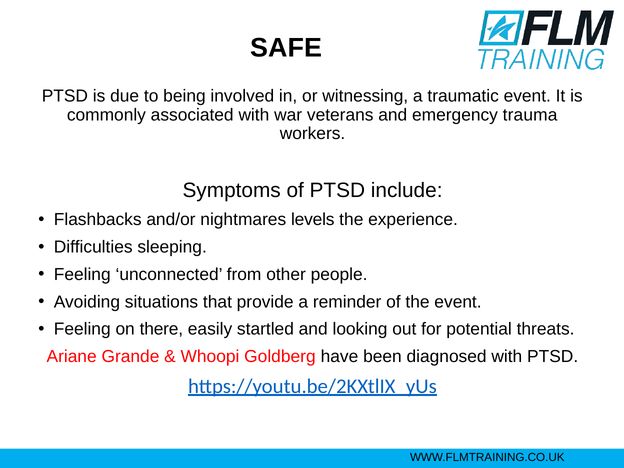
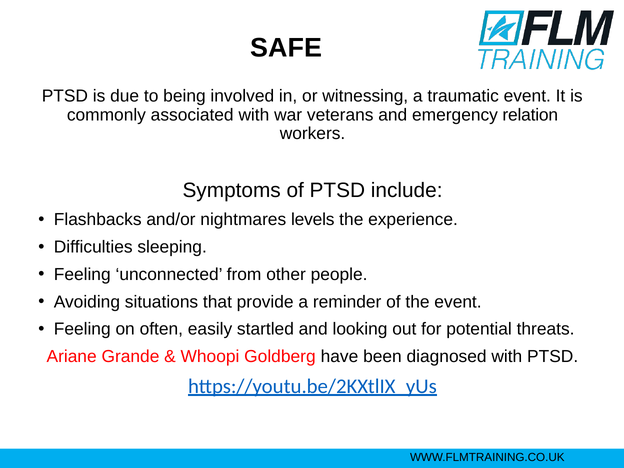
trauma: trauma -> relation (530, 115)
there: there -> often (161, 329)
